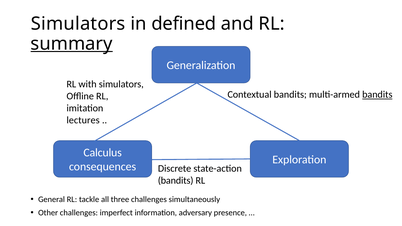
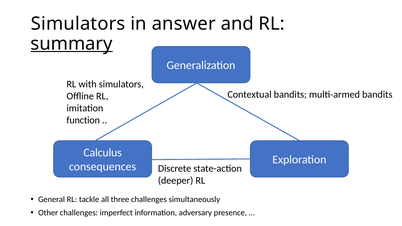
defined: defined -> answer (184, 24)
bandits underline: present -> none (377, 95)
lectures: lectures -> function (83, 120)
bandits: bandits -> deeper (176, 181)
